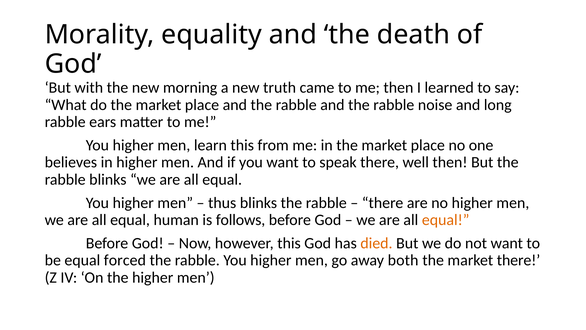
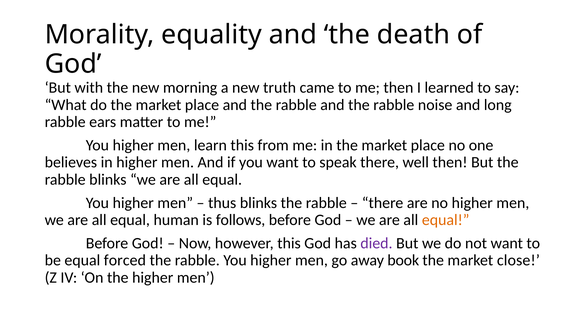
died colour: orange -> purple (376, 243)
both: both -> book (403, 260)
market there: there -> close (518, 260)
